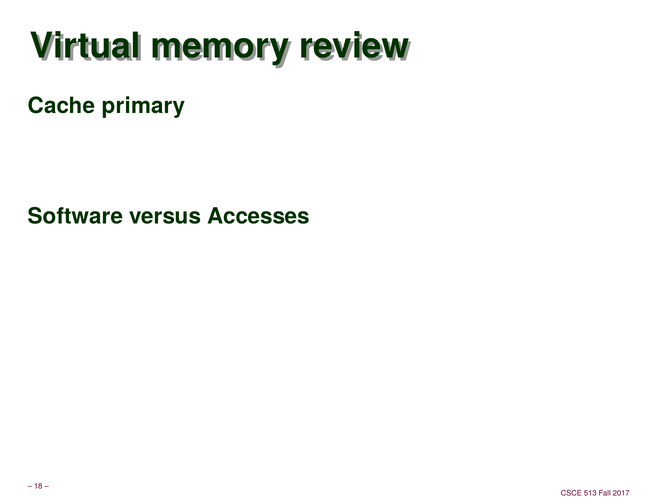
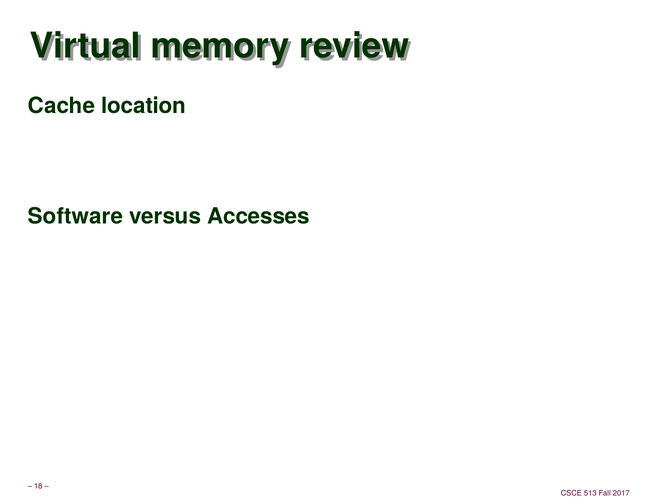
primary: primary -> location (144, 106)
